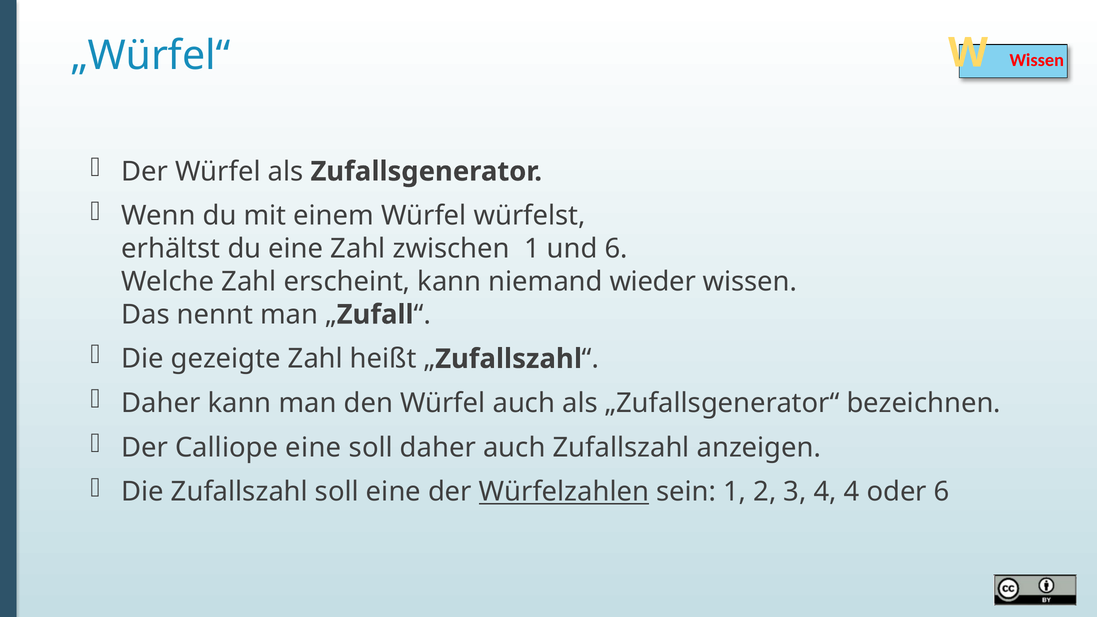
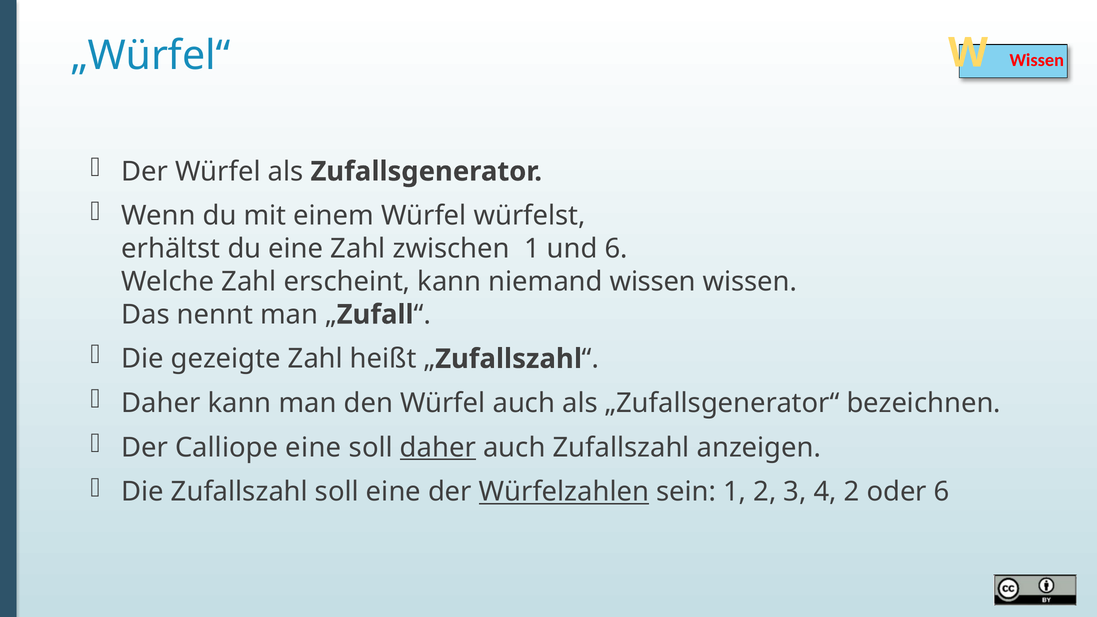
niemand wieder: wieder -> wissen (653, 282)
daher underline: none -> present (438, 448)
4 4: 4 -> 2 (852, 492)
